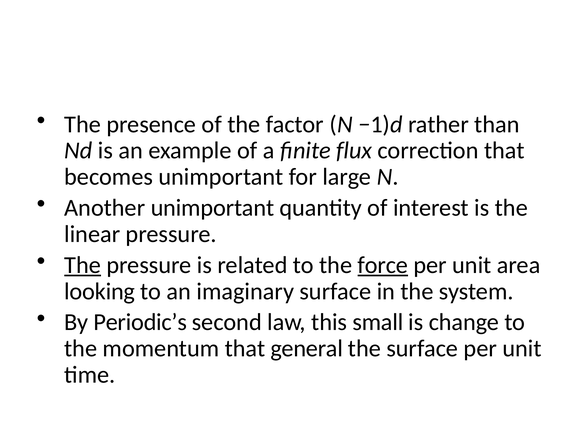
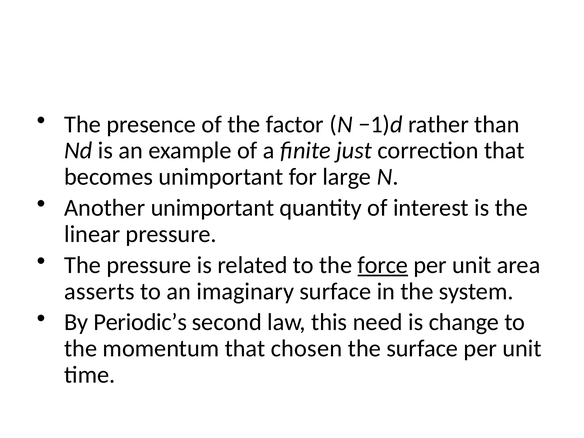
flux: flux -> just (354, 151)
The underline: present -> none (83, 265)
looking: looking -> asserts (99, 291)
small: small -> need (378, 322)
general: general -> chosen (306, 349)
